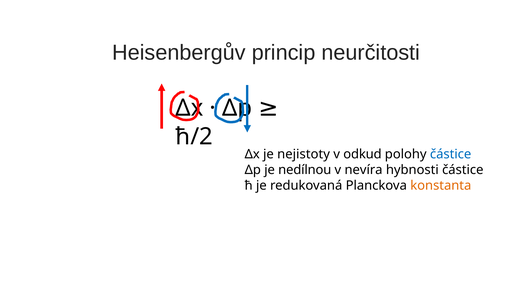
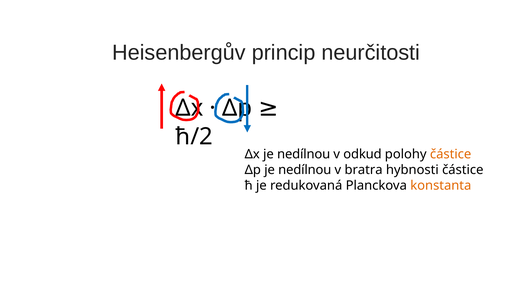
Δx je nejistoty: nejistoty -> nedílnou (304, 154)
částice colour: blue -> orange (451, 154)
nevíra: nevíra -> bratra (364, 170)
